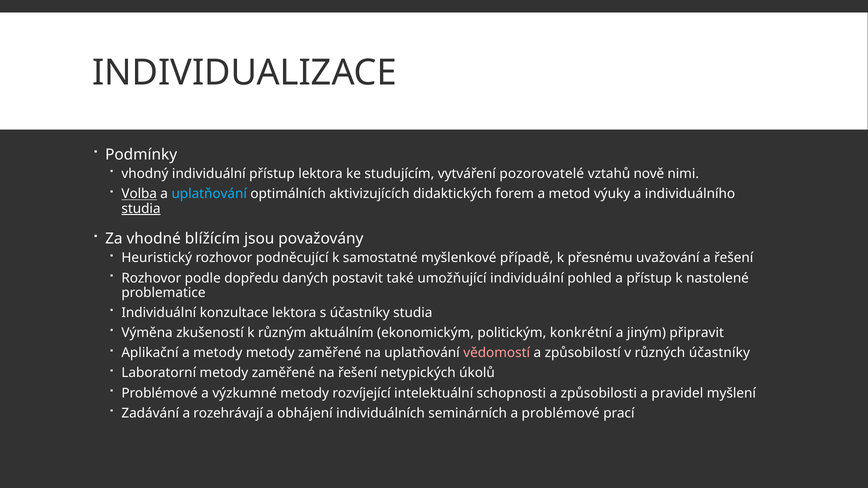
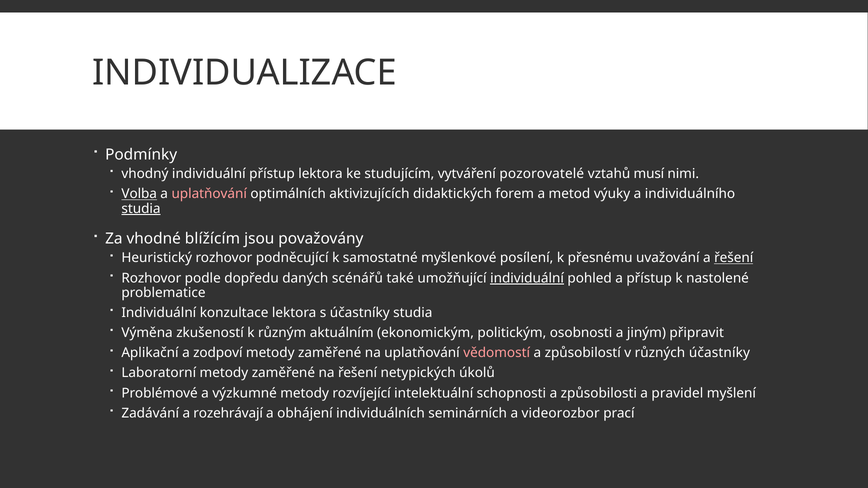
nově: nově -> musí (649, 174)
uplatňování colour: light blue -> pink (209, 194)
případě: případě -> posílení (527, 258)
řešení underline: none -> present (734, 258)
postavit: postavit -> scénářů (357, 278)
individuální underline: none -> present (527, 278)
konkrétní: konkrétní -> osobnosti (581, 333)
a metody: metody -> zodpoví (218, 353)
a problémové: problémové -> videorozbor (561, 413)
